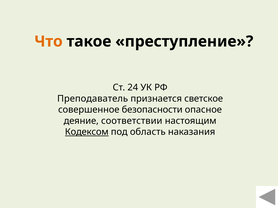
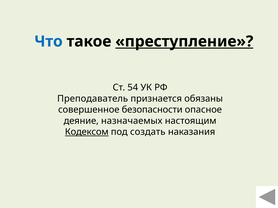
Что colour: orange -> blue (48, 42)
преступление underline: none -> present (184, 42)
24: 24 -> 54 (133, 88)
светское: светское -> обязаны (204, 99)
соответствии: соответствии -> назначаемых (132, 121)
область: область -> создать (148, 132)
